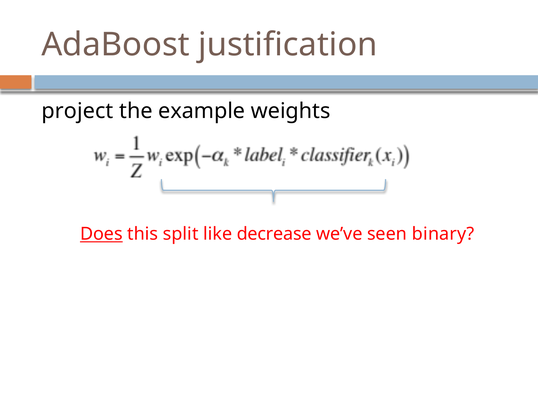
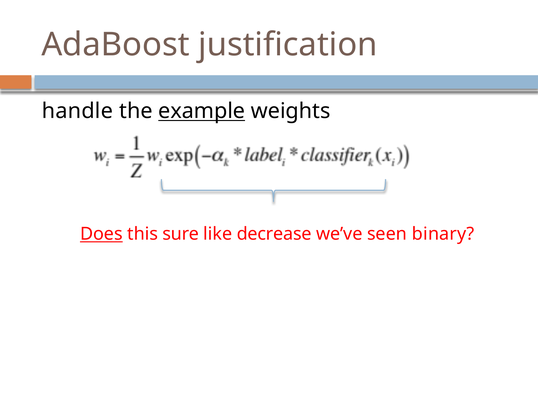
project: project -> handle (77, 111)
example underline: none -> present (202, 111)
split: split -> sure (181, 234)
